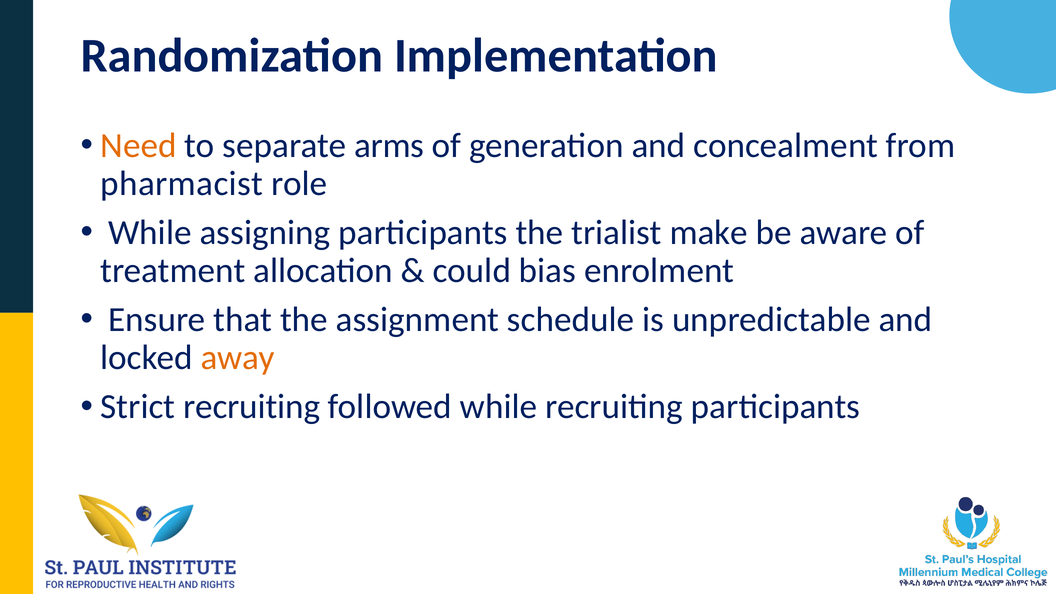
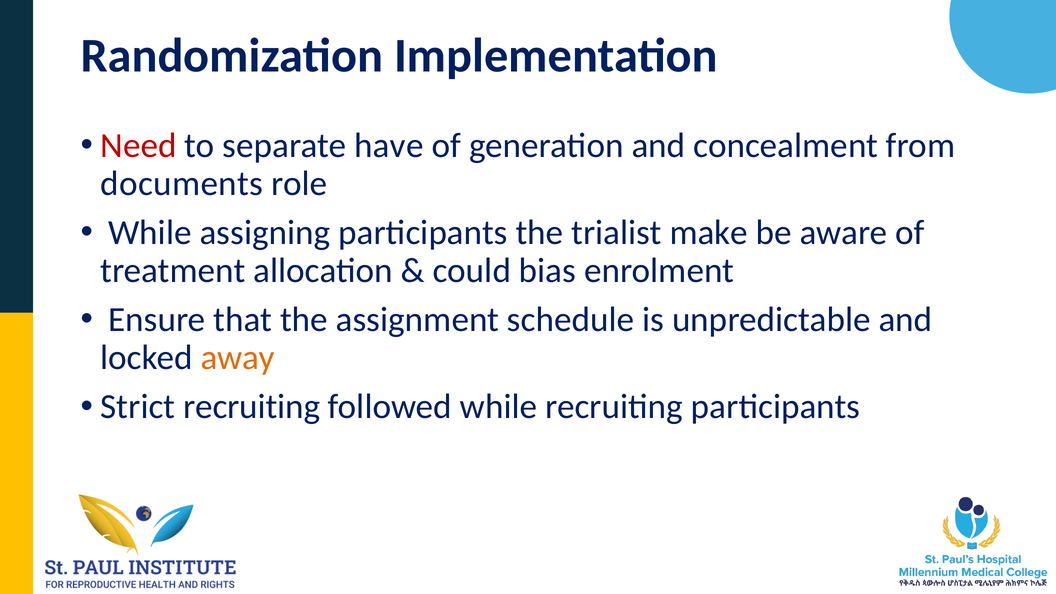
Need colour: orange -> red (138, 145)
arms: arms -> have (389, 145)
pharmacist: pharmacist -> documents (182, 183)
